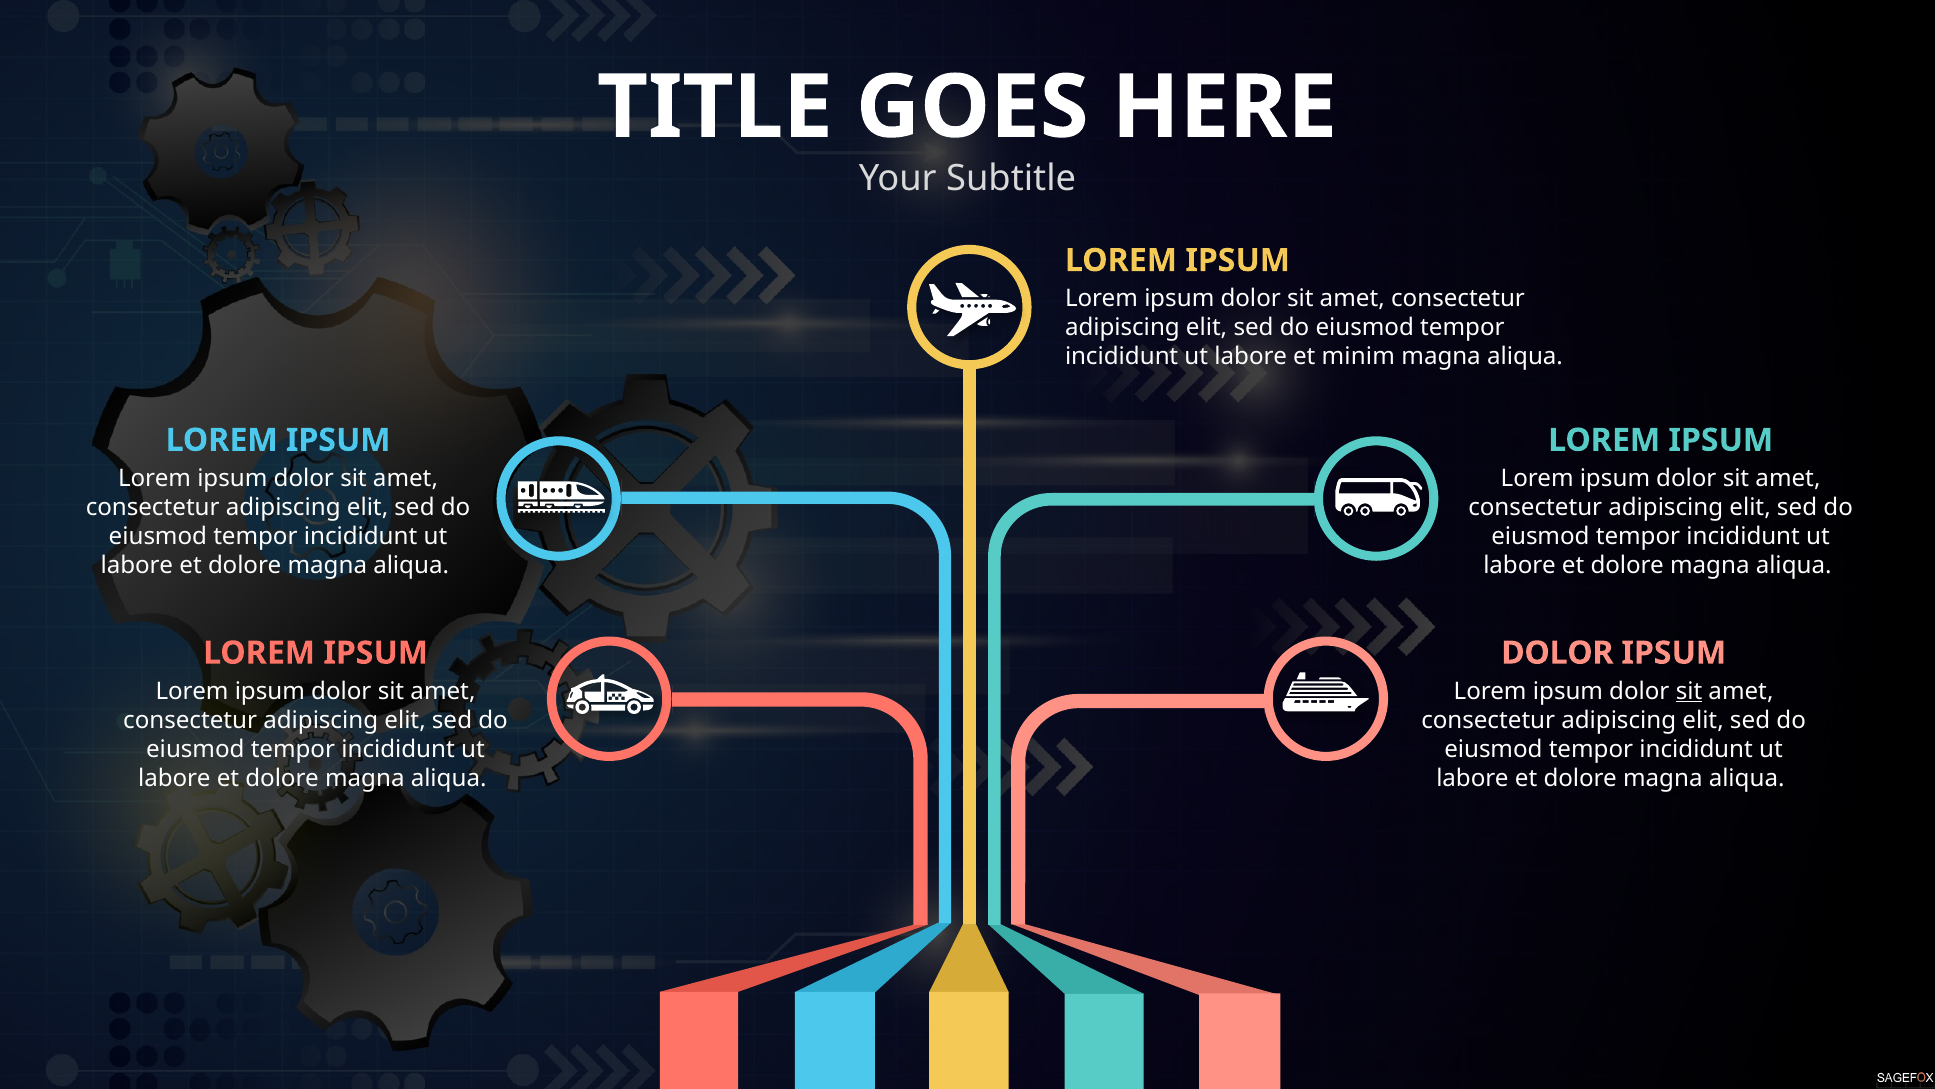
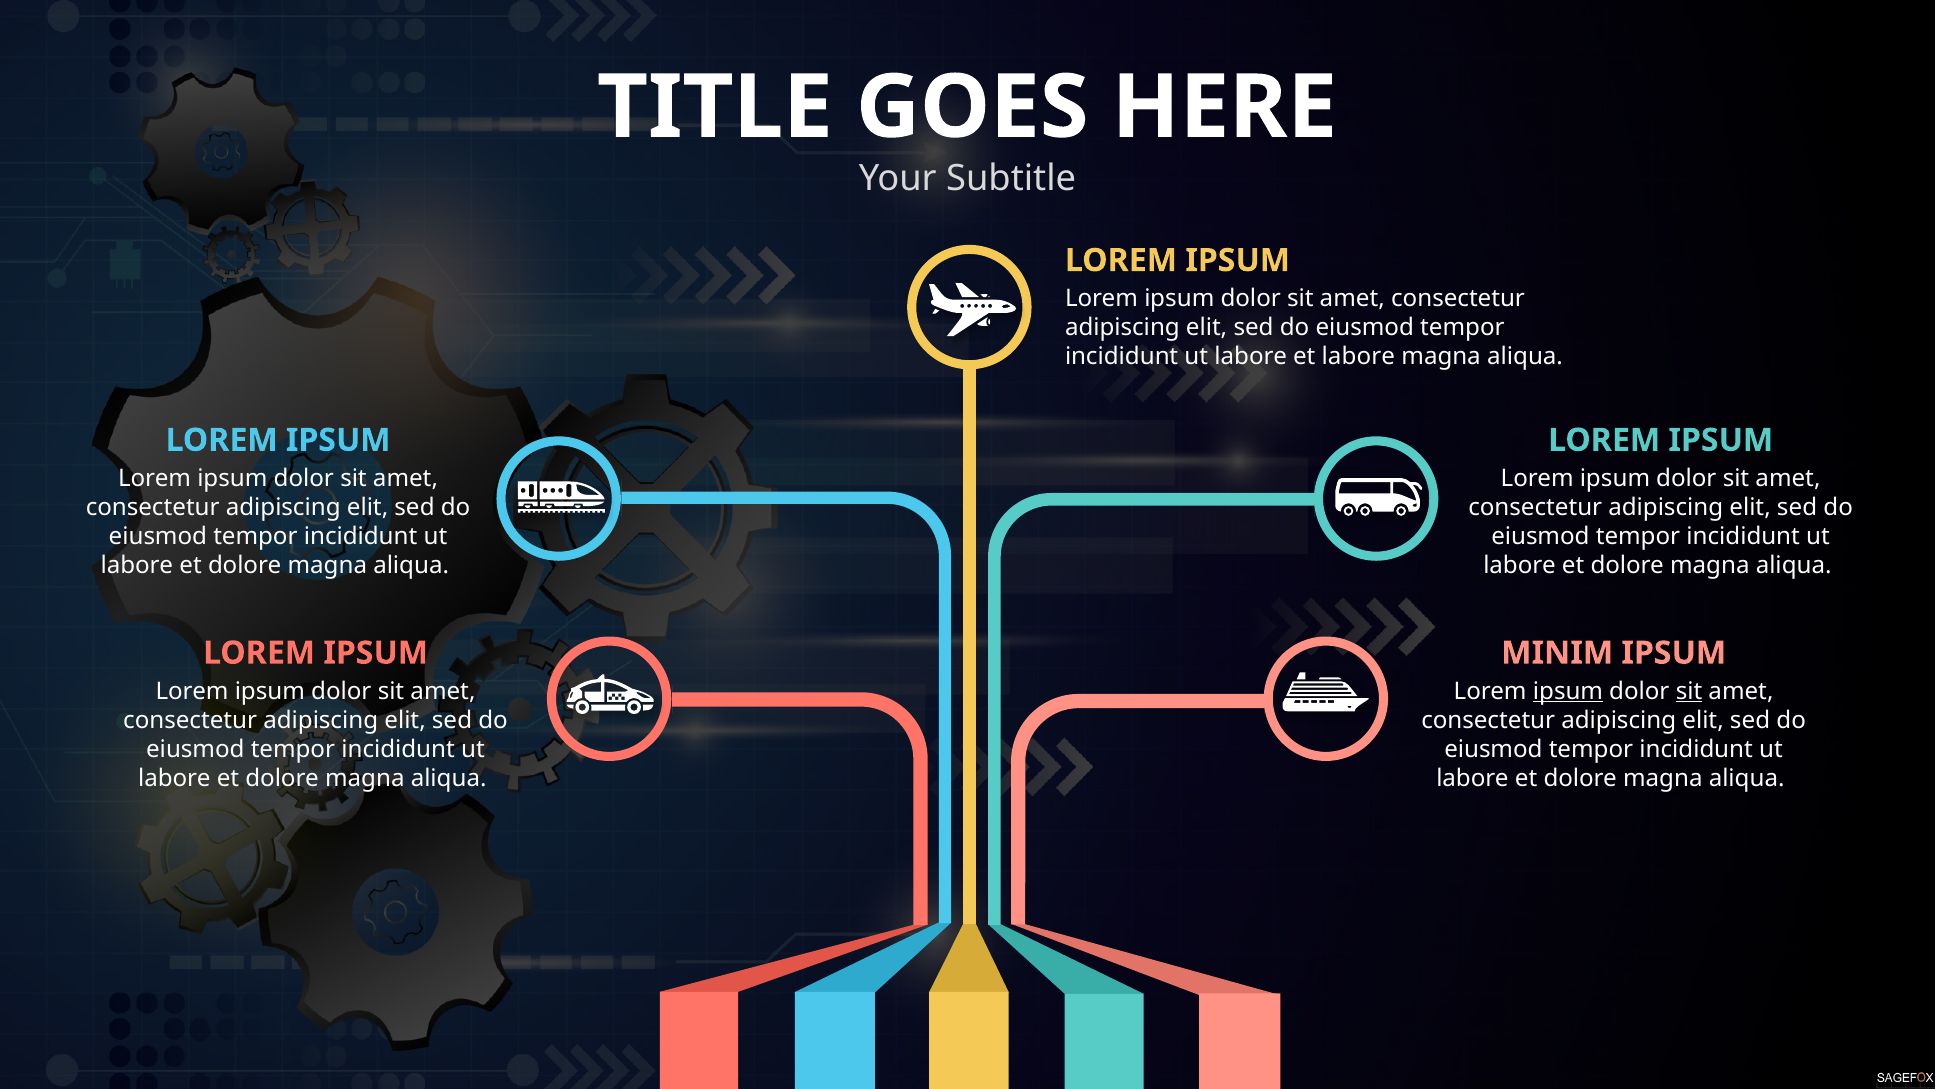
et minim: minim -> labore (1358, 356)
DOLOR: DOLOR -> MINIM (1557, 653)
ipsum underline: none -> present (1568, 691)
